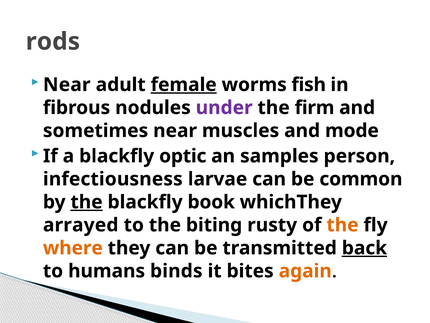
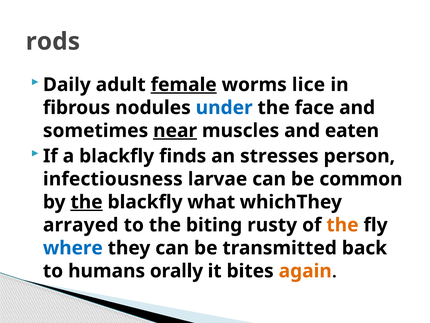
Near: Near -> Daily (67, 85)
fish: fish -> lice (308, 85)
under colour: purple -> blue (224, 108)
firm: firm -> face (315, 108)
near underline: none -> present (175, 131)
mode: mode -> eaten (352, 131)
optic: optic -> finds (183, 156)
samples: samples -> stresses (279, 156)
book: book -> what (211, 202)
where colour: orange -> blue (73, 248)
back underline: present -> none (364, 248)
binds: binds -> orally (176, 271)
